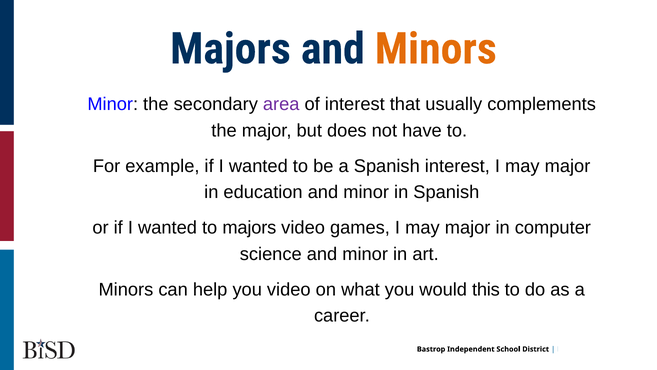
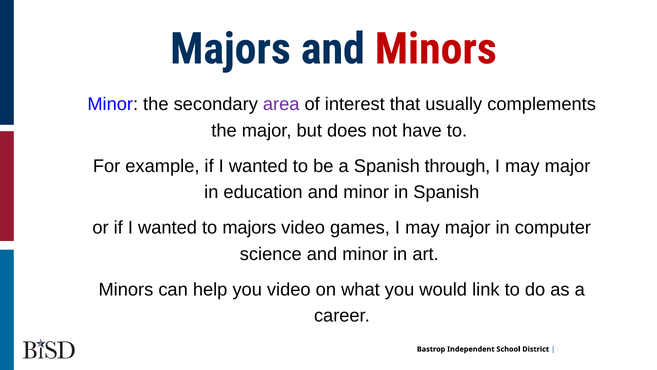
Minors colour: orange -> red (436, 49)
Spanish interest: interest -> through (457, 166)
this: this -> link (486, 289)
